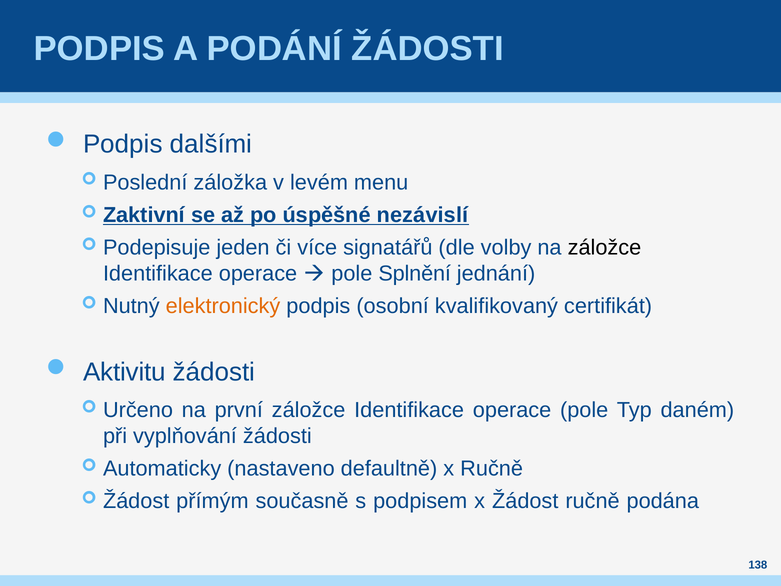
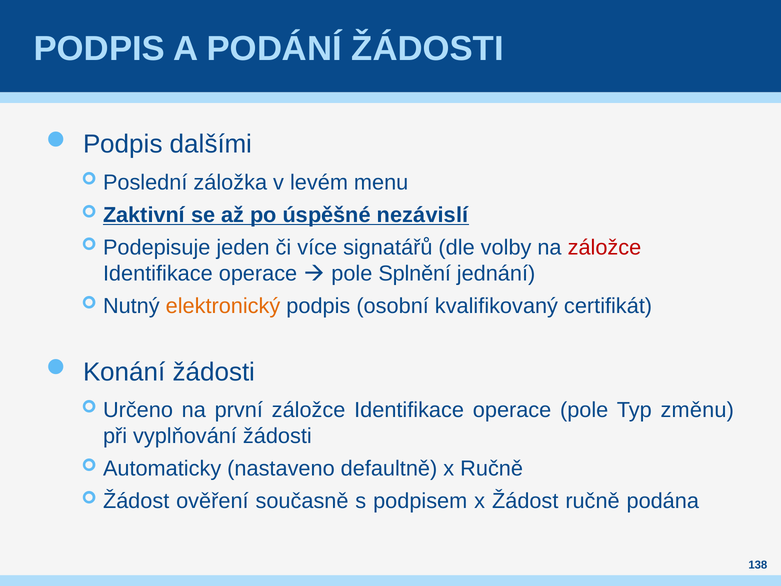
záložce colour: black -> red (604, 247)
Aktivitu: Aktivitu -> Konání (124, 372)
daném: daném -> změnu (697, 410)
přímým: přímým -> ověření (212, 501)
